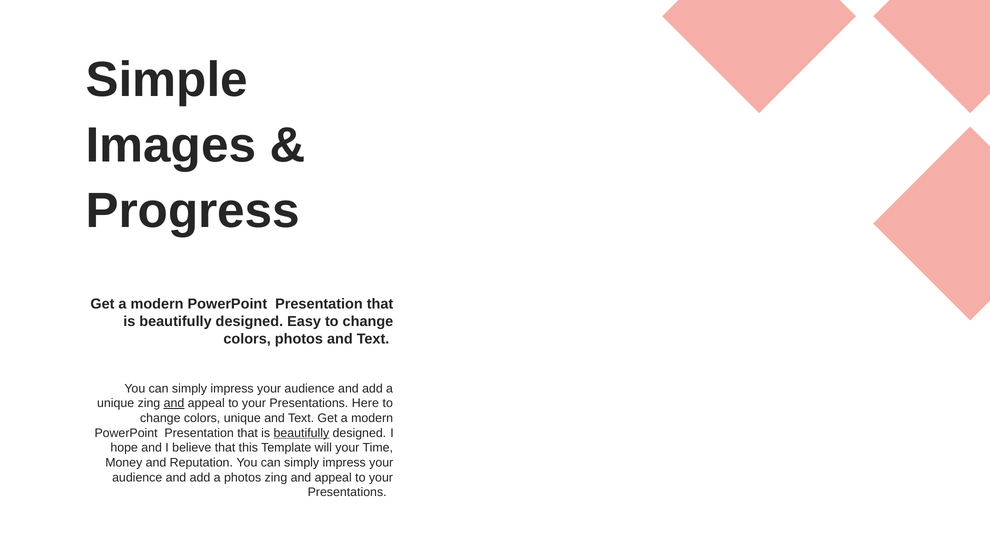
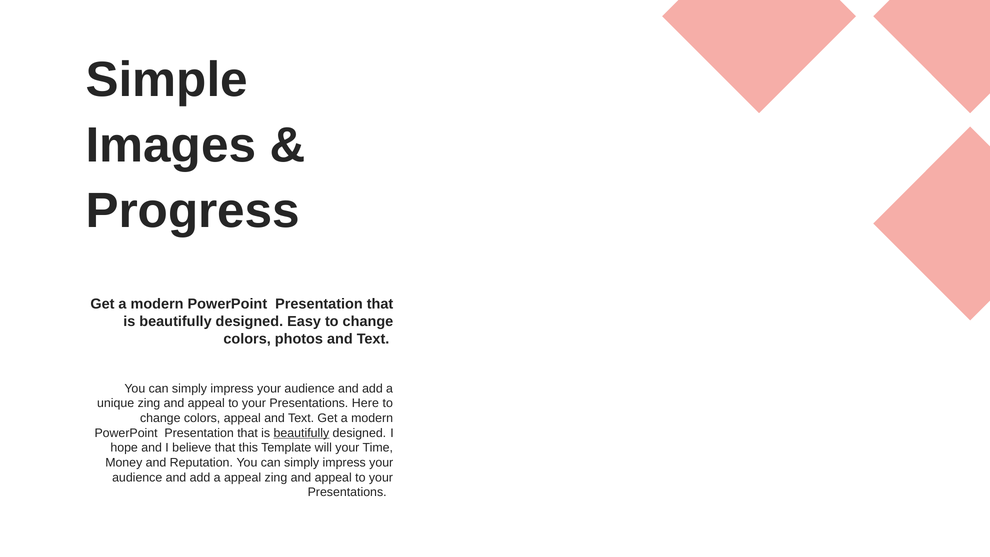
and underline: present -> none (174, 403)
colors unique: unique -> appeal (242, 418)
a photos: photos -> appeal (243, 477)
